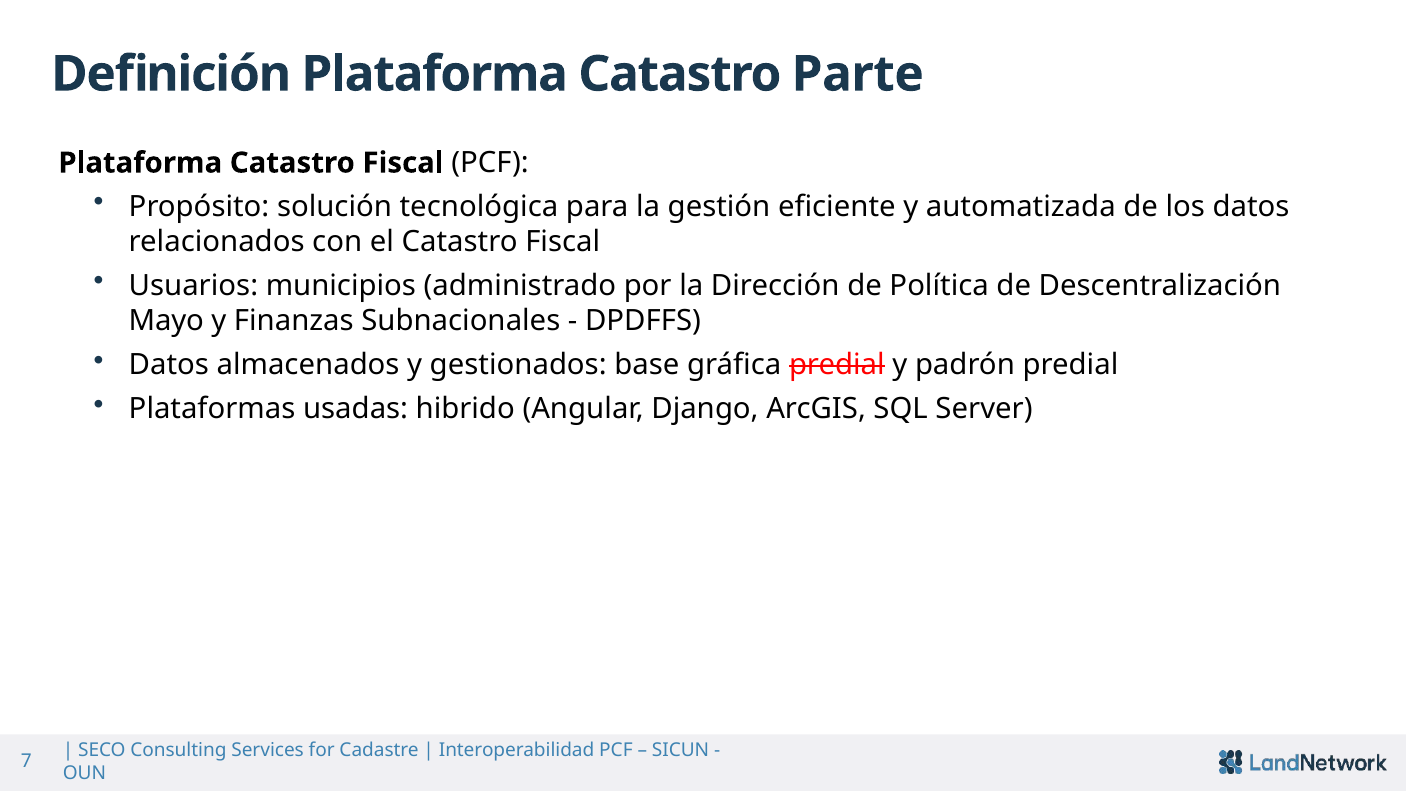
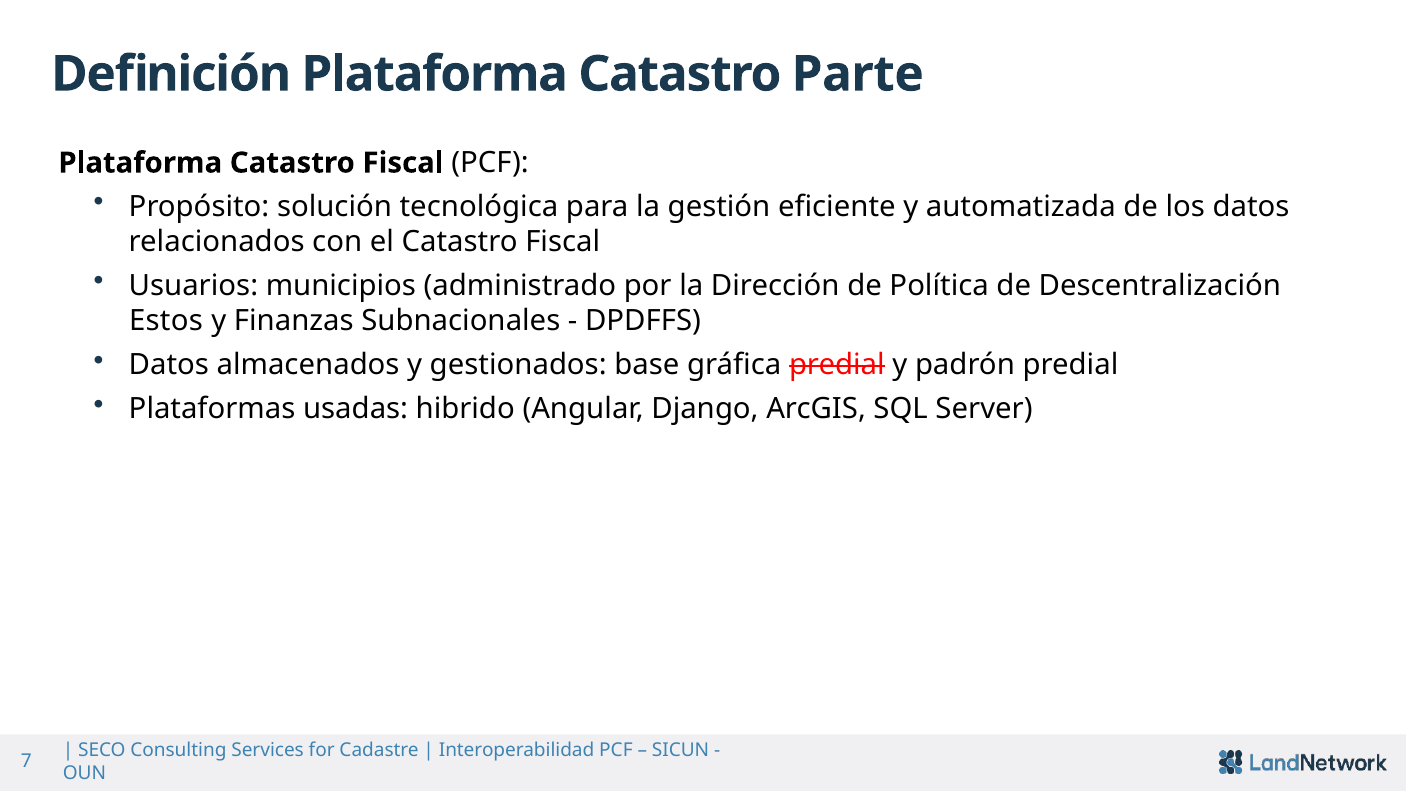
Mayo: Mayo -> Estos (166, 321)
